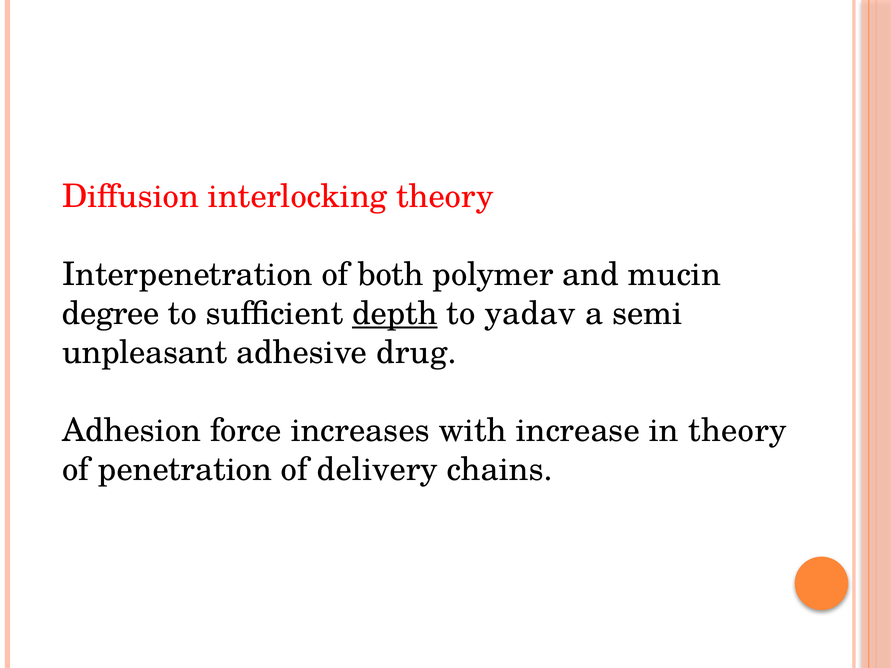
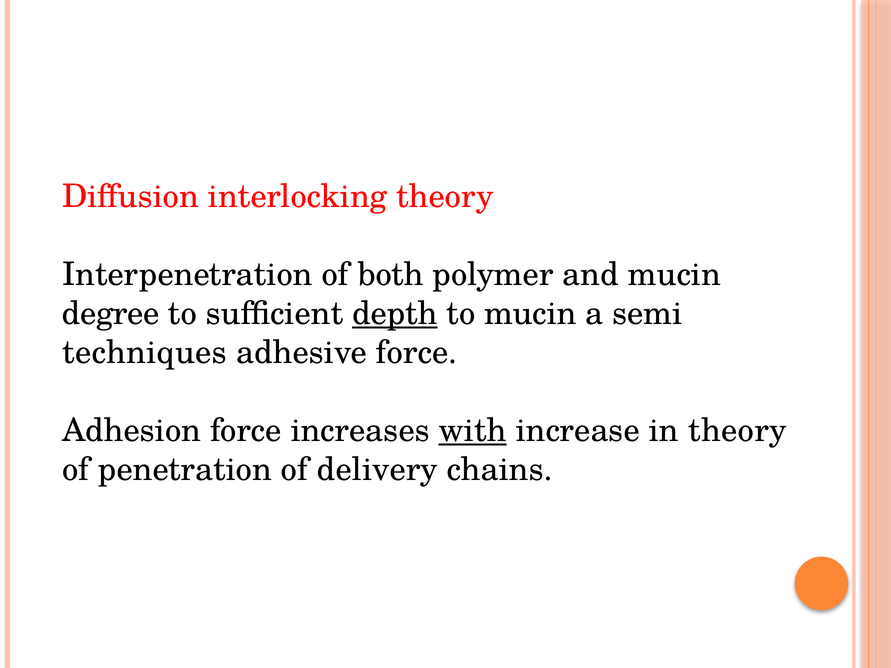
to yadav: yadav -> mucin (530, 314)
unpleasant: unpleasant -> techniques (145, 353)
adhesive drug: drug -> force (417, 353)
with underline: none -> present (473, 431)
